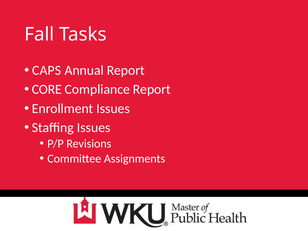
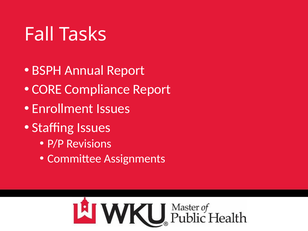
CAPS: CAPS -> BSPH (47, 70)
